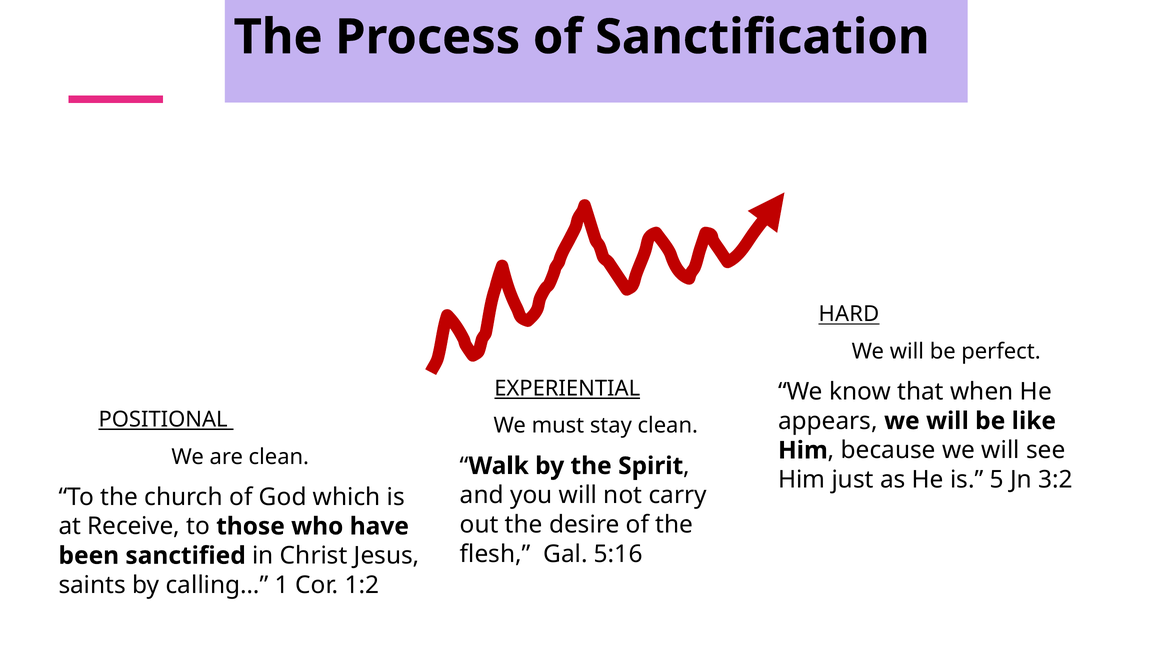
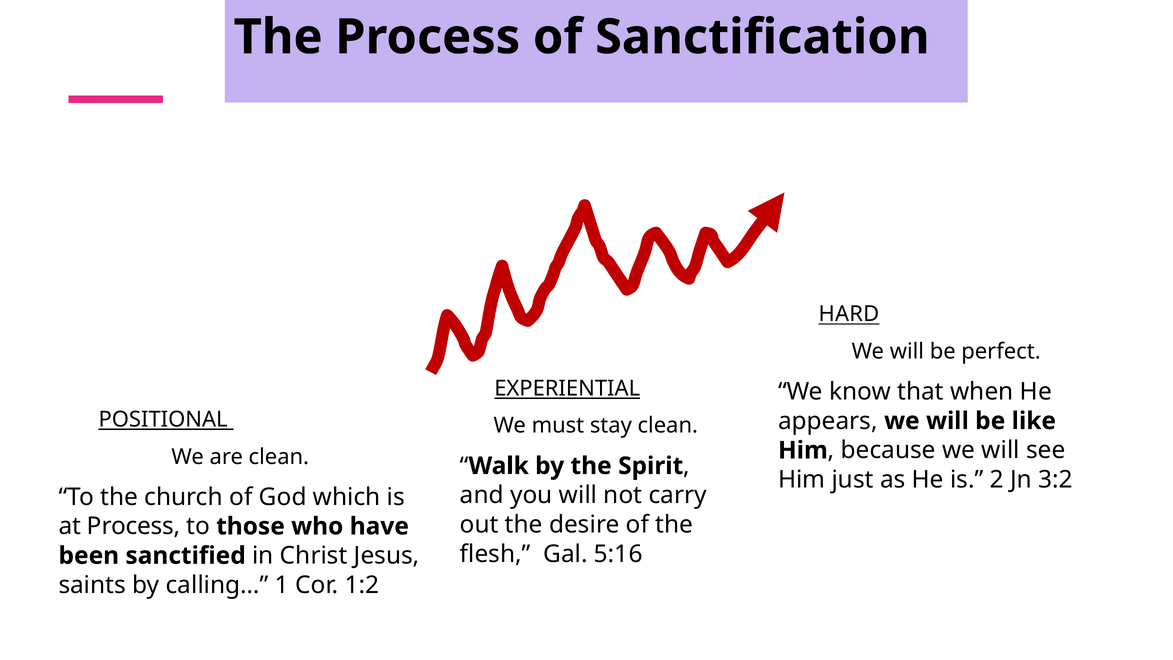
5: 5 -> 2 (997, 480)
at Receive: Receive -> Process (134, 526)
